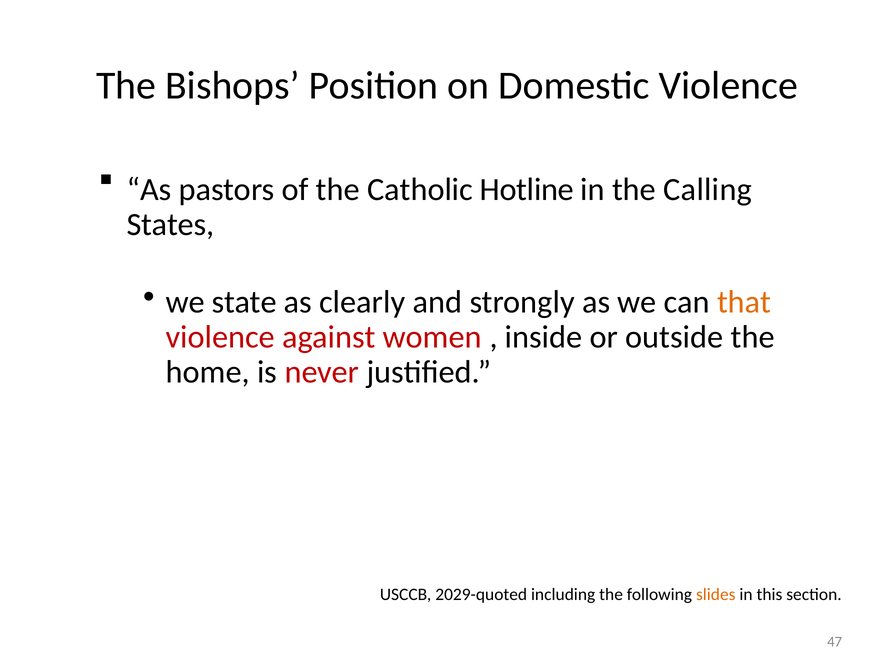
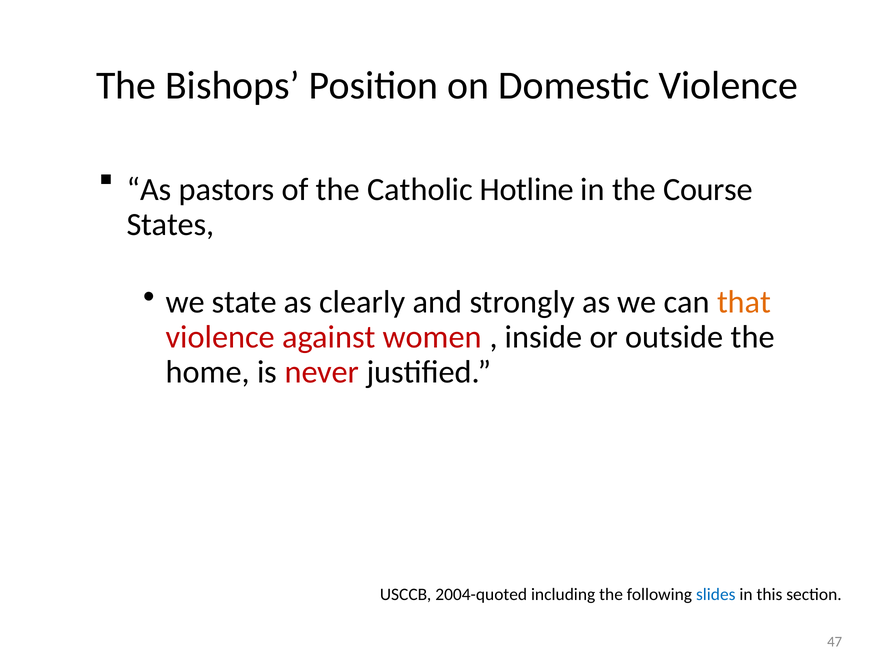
Calling: Calling -> Course (708, 190)
2029-quoted: 2029-quoted -> 2004-quoted (481, 594)
slides colour: orange -> blue (716, 594)
